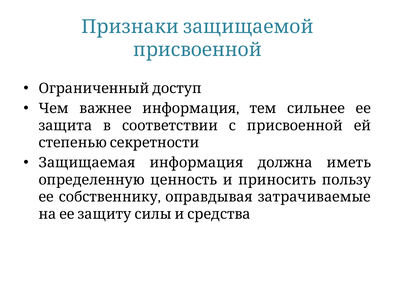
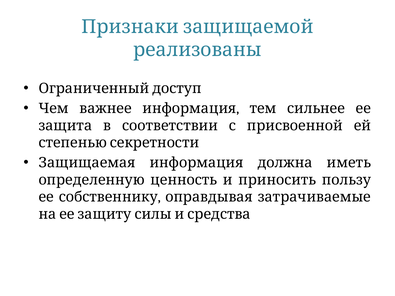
присвоенной: присвоенной -> реализованы (197, 50)
